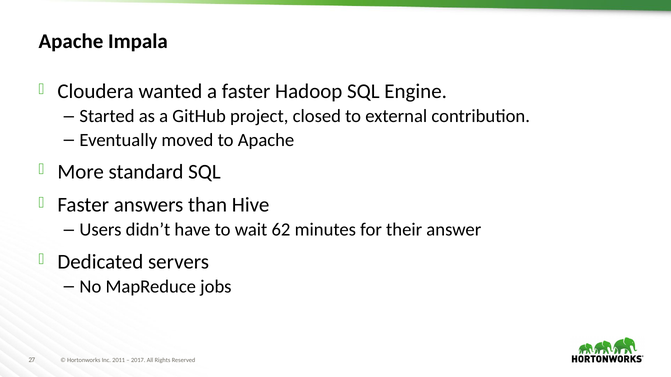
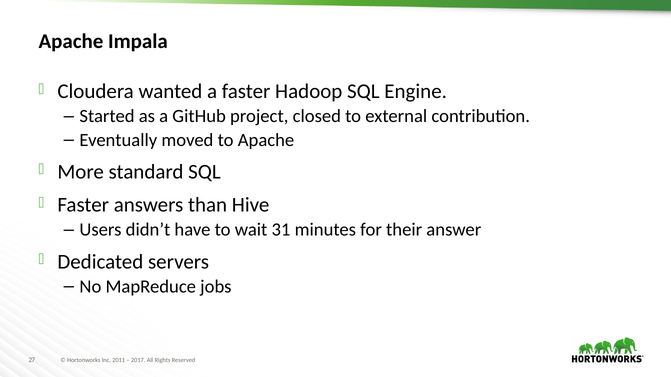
62: 62 -> 31 (281, 230)
